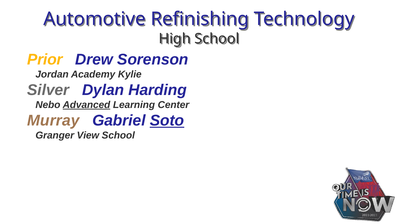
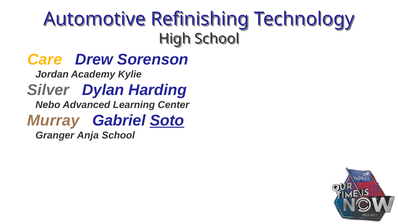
Prior: Prior -> Care (45, 59)
Advanced underline: present -> none (86, 105)
View: View -> Anja (88, 135)
